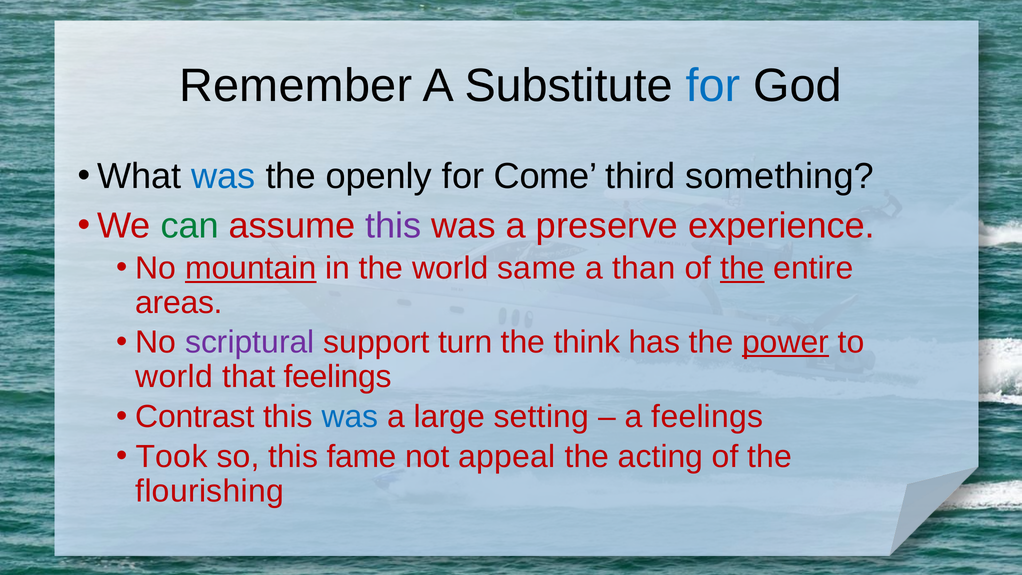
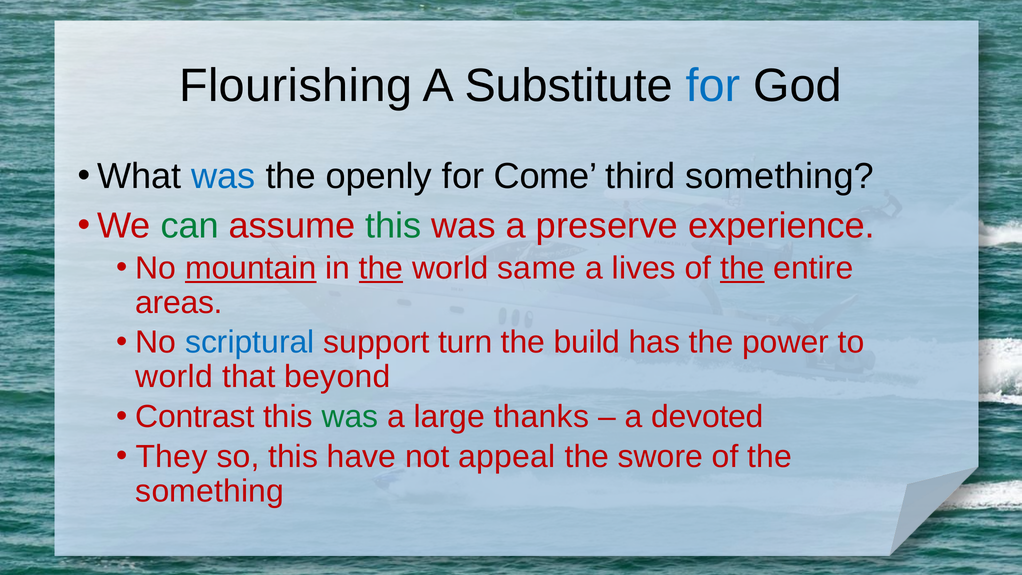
Remember: Remember -> Flourishing (296, 86)
this colour: purple -> green (393, 226)
the underline: none -> present (381, 268)
than: than -> lives (644, 268)
scriptural colour: purple -> blue (250, 342)
think: think -> build (587, 342)
power underline: present -> none (786, 342)
that feelings: feelings -> beyond (337, 377)
was colour: blue -> green (350, 417)
setting: setting -> thanks (541, 417)
a feelings: feelings -> devoted (708, 417)
Took: Took -> They (172, 456)
fame: fame -> have (361, 456)
acting: acting -> swore (661, 456)
flourishing: flourishing -> something (210, 491)
